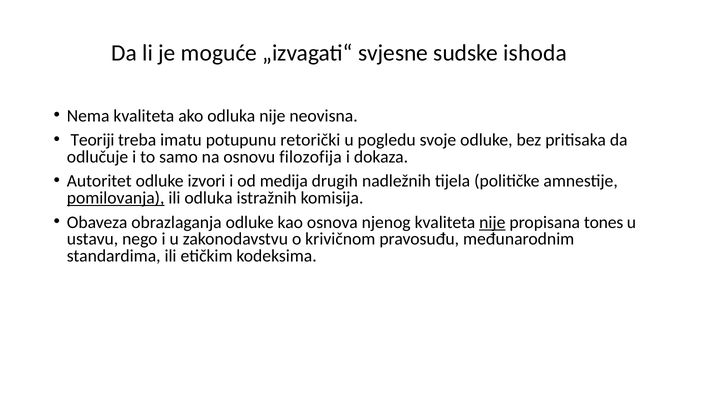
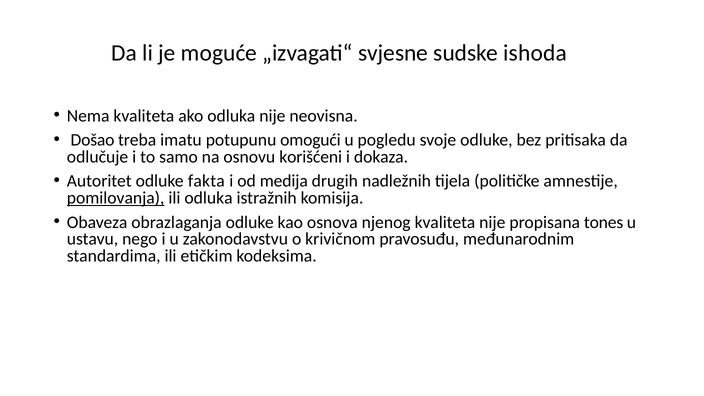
Teoriji: Teoriji -> Došao (93, 140)
retorički: retorički -> omogući (310, 140)
filozofija: filozofija -> korišćeni (311, 157)
izvori: izvori -> fakta (206, 181)
nije underline: present -> none (492, 222)
